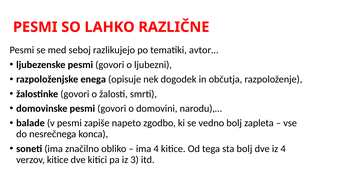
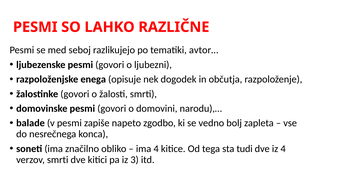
sta bolj: bolj -> tudi (245, 149)
verzov kitice: kitice -> smrti (58, 160)
